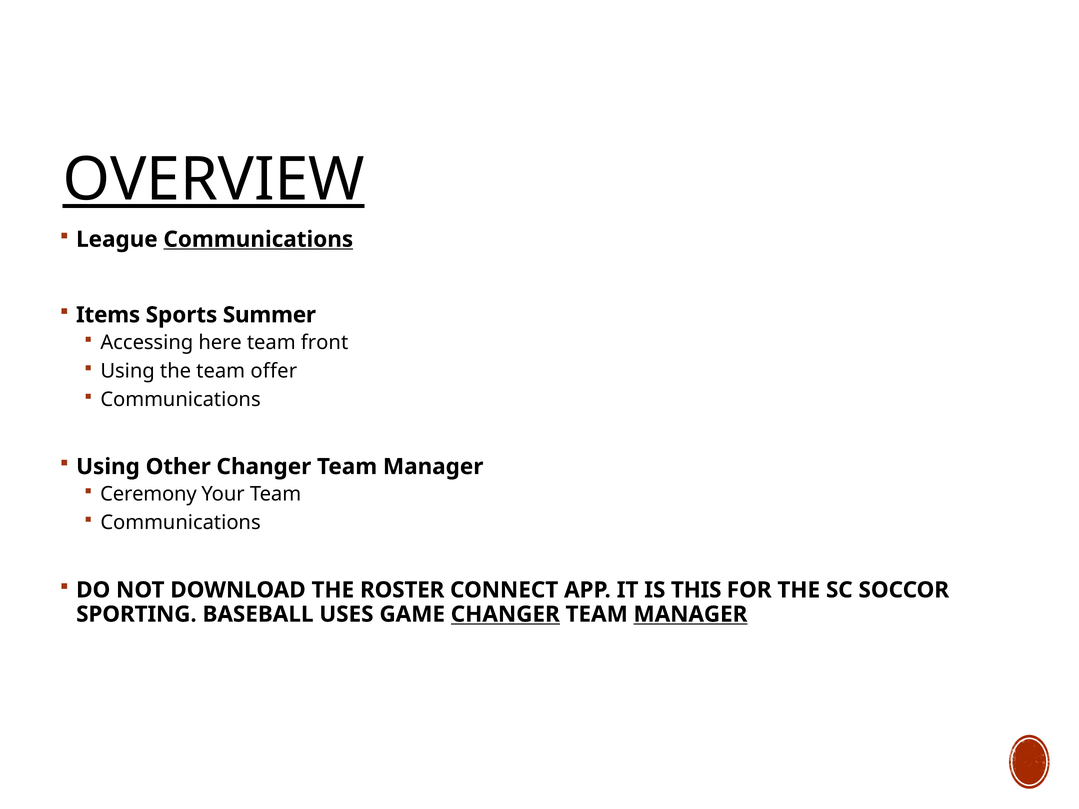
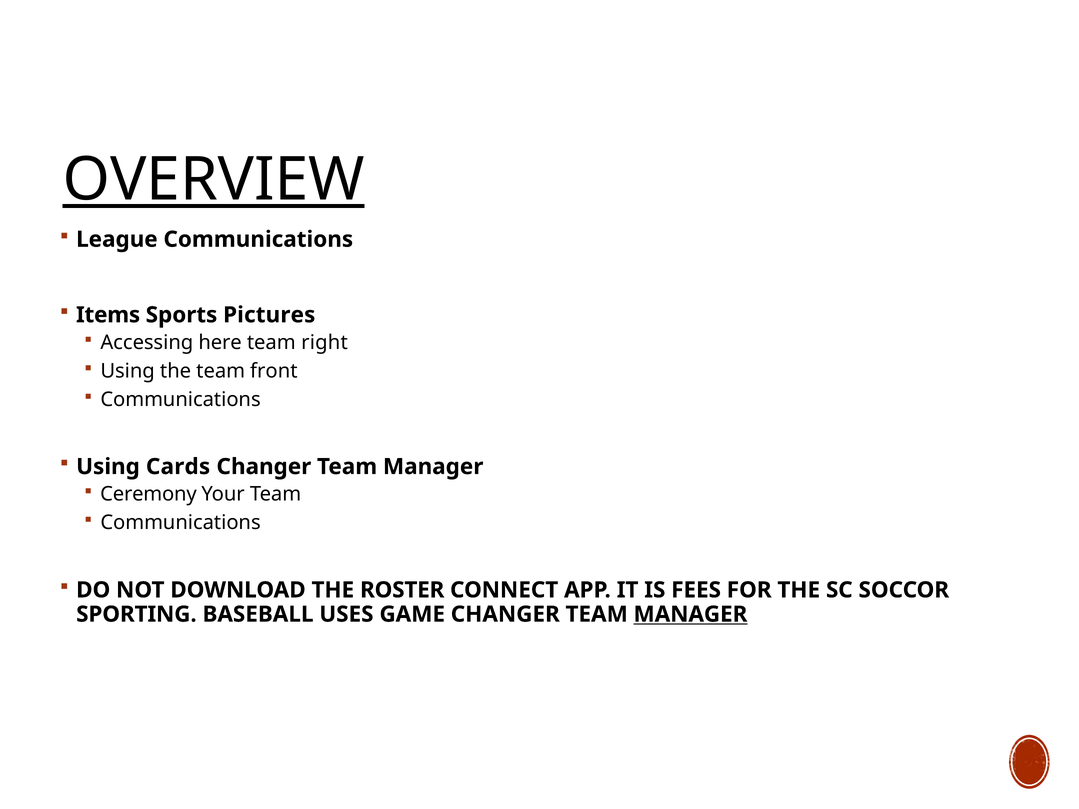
Communications underline: present -> none (258, 239)
Summer: Summer -> Pictures (269, 315)
front: front -> right (325, 343)
offer: offer -> front (274, 371)
Other: Other -> Cards (178, 467)
THIS: THIS -> FEES (696, 590)
CHANGER underline: present -> none (505, 614)
